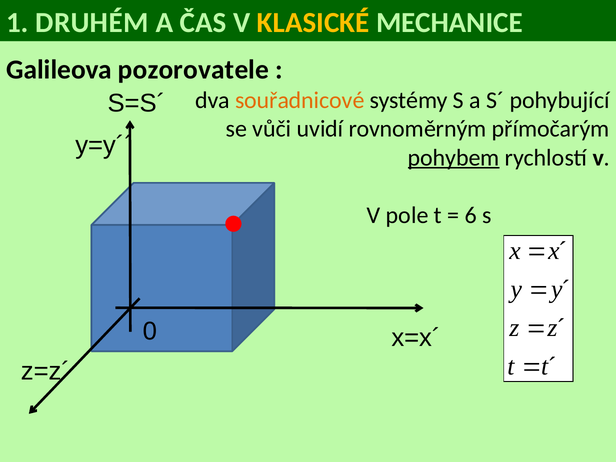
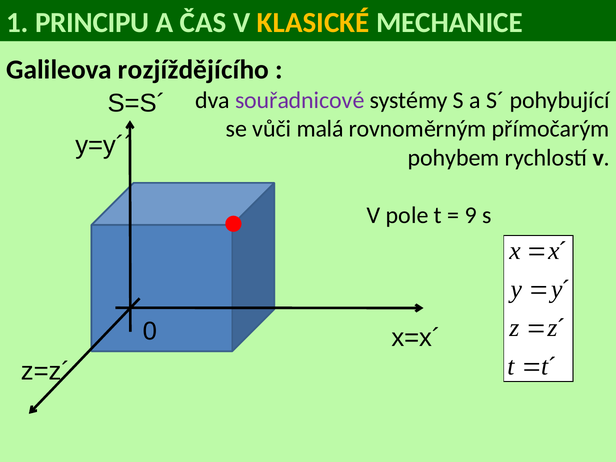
DRUHÉM: DRUHÉM -> PRINCIPU (92, 23)
pozorovatele: pozorovatele -> rozjíždějícího (194, 70)
souřadnicové colour: orange -> purple (300, 100)
uvidí: uvidí -> malá (320, 129)
pohybem underline: present -> none (454, 158)
6: 6 -> 9 (471, 215)
